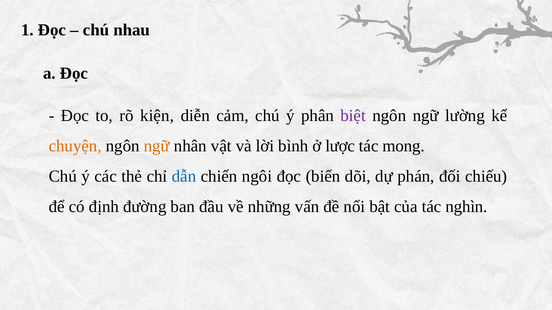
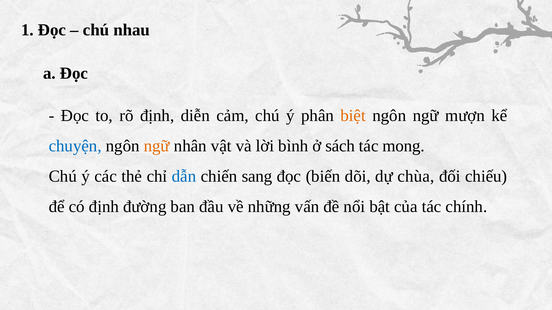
rõ kiện: kiện -> định (157, 116)
biệt colour: purple -> orange (353, 116)
lường: lường -> mượn (465, 116)
chuyện colour: orange -> blue (75, 146)
lược: lược -> sách (340, 146)
ngôi: ngôi -> sang (257, 177)
phán: phán -> chùa (416, 177)
nghìn: nghìn -> chính (466, 207)
